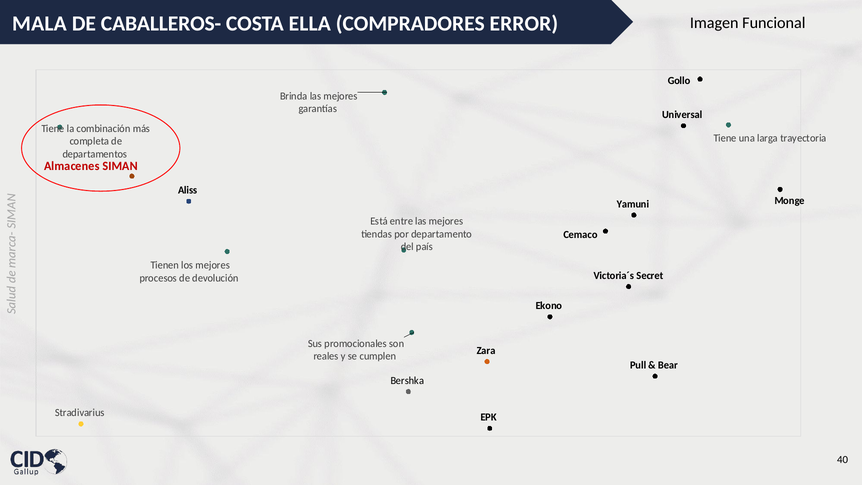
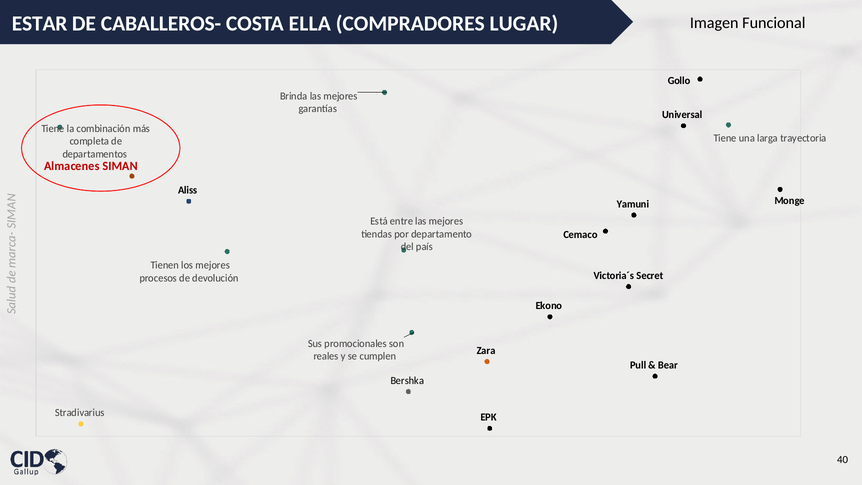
MALA: MALA -> ESTAR (40, 23)
ERROR: ERROR -> LUGAR (524, 23)
